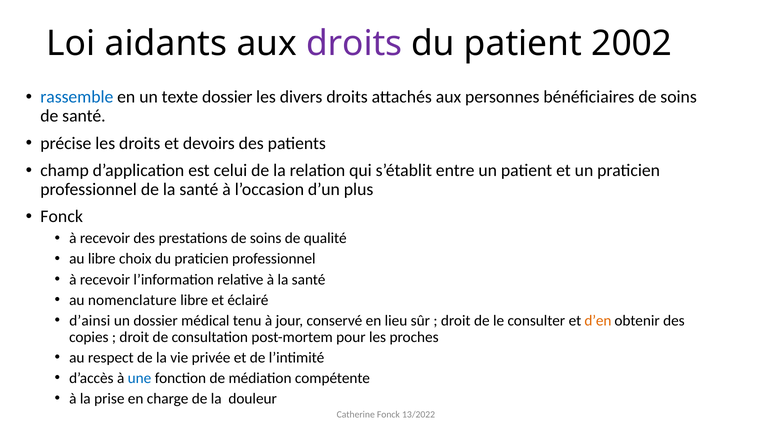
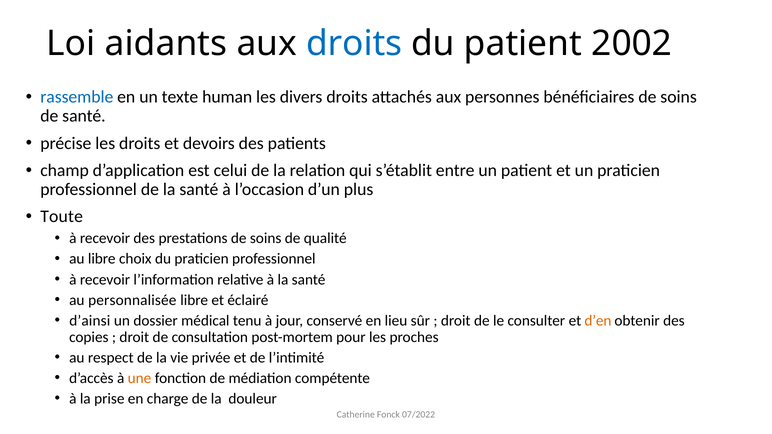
droits colour: purple -> blue (354, 44)
texte dossier: dossier -> human (227, 97)
Fonck: Fonck -> Toute (62, 217)
nomenclature: nomenclature -> personnalisée (132, 300)
une colour: blue -> orange (140, 378)
13/2022: 13/2022 -> 07/2022 (419, 415)
